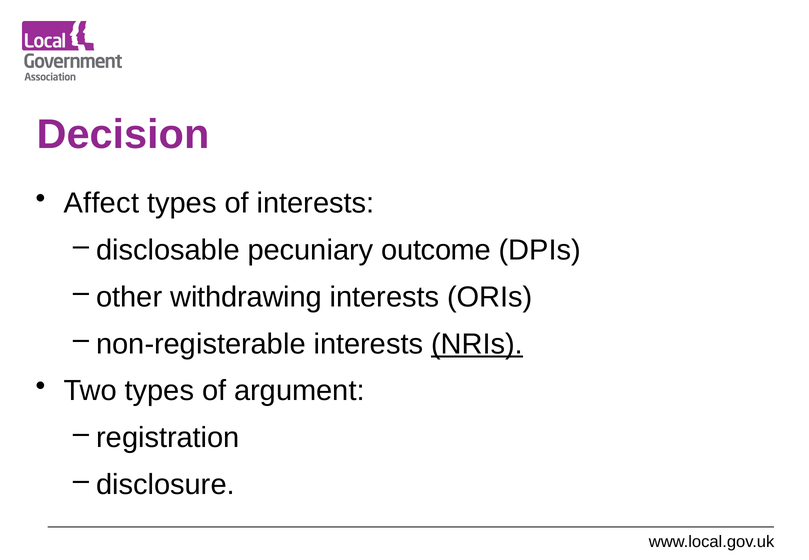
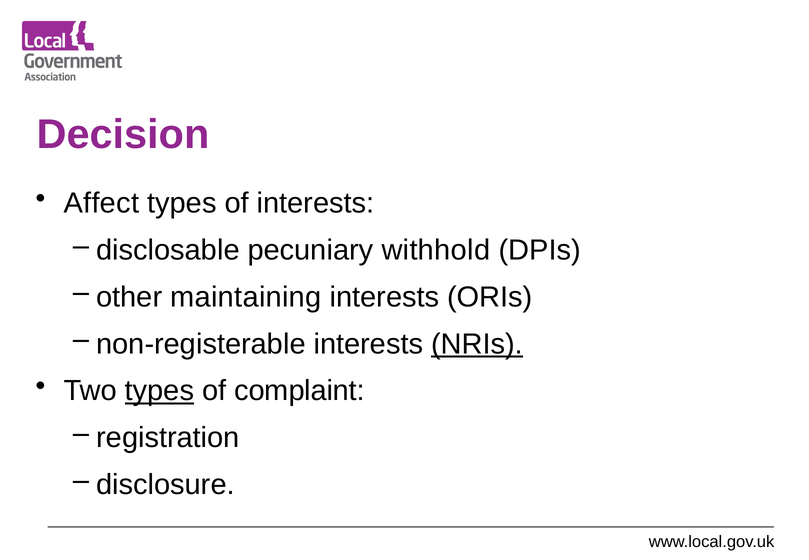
outcome: outcome -> withhold (436, 250)
withdrawing: withdrawing -> maintaining (246, 297)
types underline: none -> present (159, 391)
argument: argument -> complaint (300, 391)
